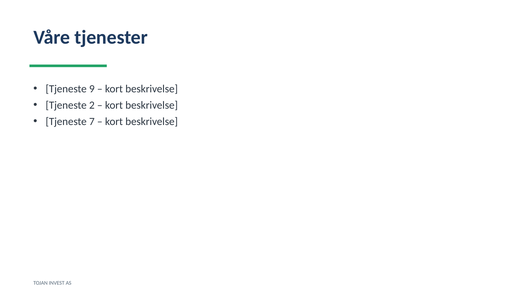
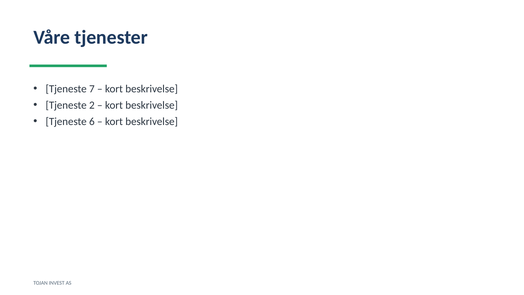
9: 9 -> 7 (92, 89)
7: 7 -> 6 (92, 122)
